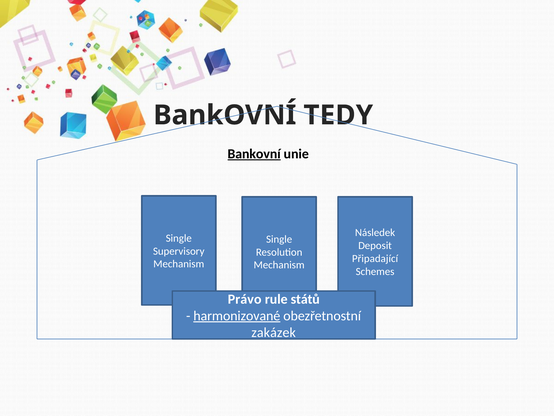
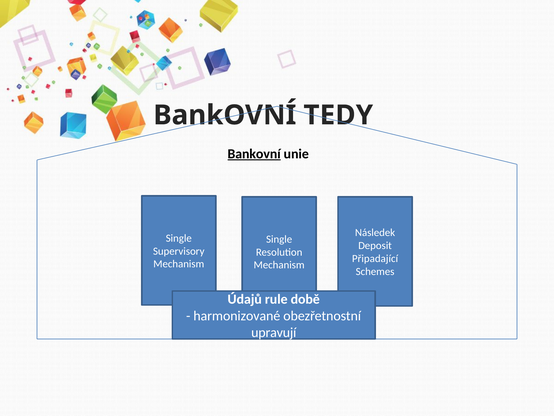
Právo: Právo -> Údajů (245, 299)
států: států -> době (305, 299)
harmonizované underline: present -> none (237, 316)
zakázek: zakázek -> upravují (274, 332)
